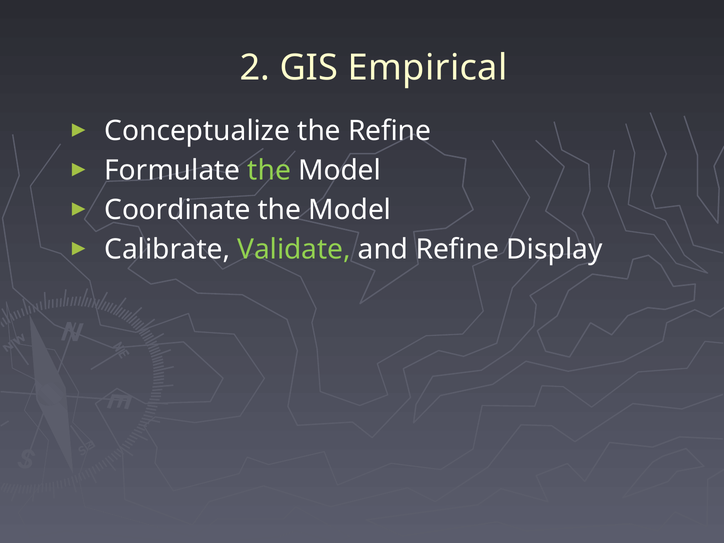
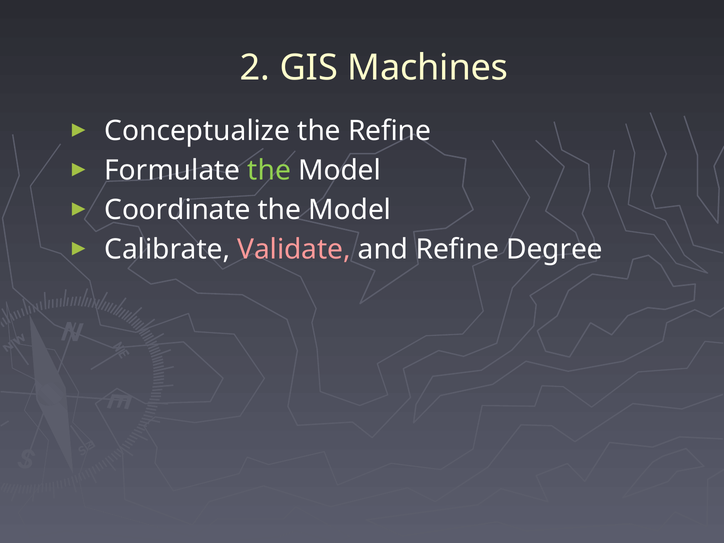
Empirical: Empirical -> Machines (428, 68)
Validate colour: light green -> pink (294, 249)
Display: Display -> Degree (554, 249)
